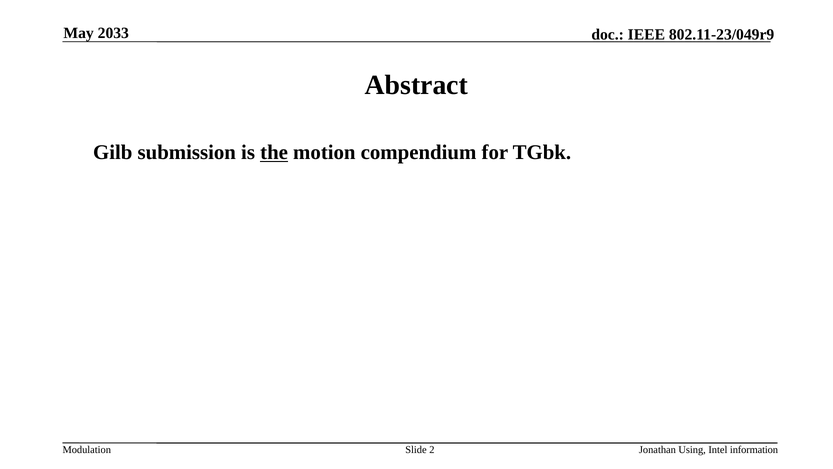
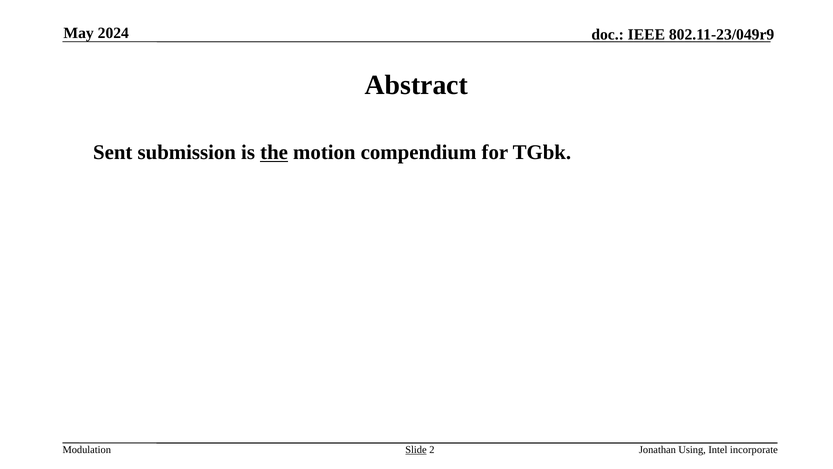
2033: 2033 -> 2024 (113, 33)
Gilb: Gilb -> Sent (113, 152)
Slide underline: none -> present (416, 449)
information: information -> incorporate (754, 449)
